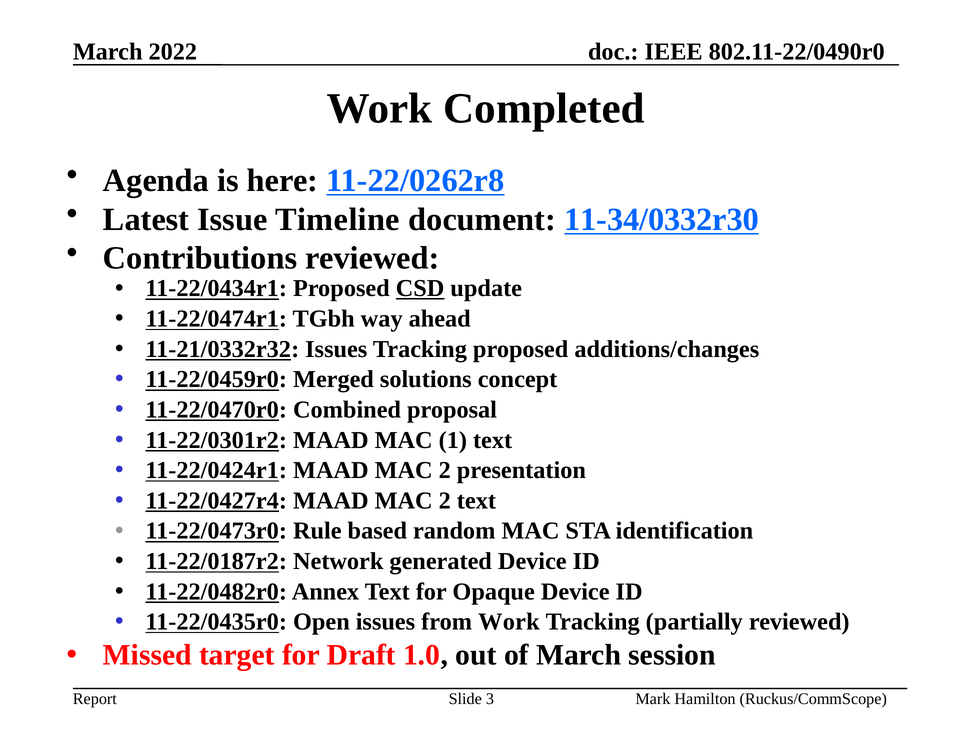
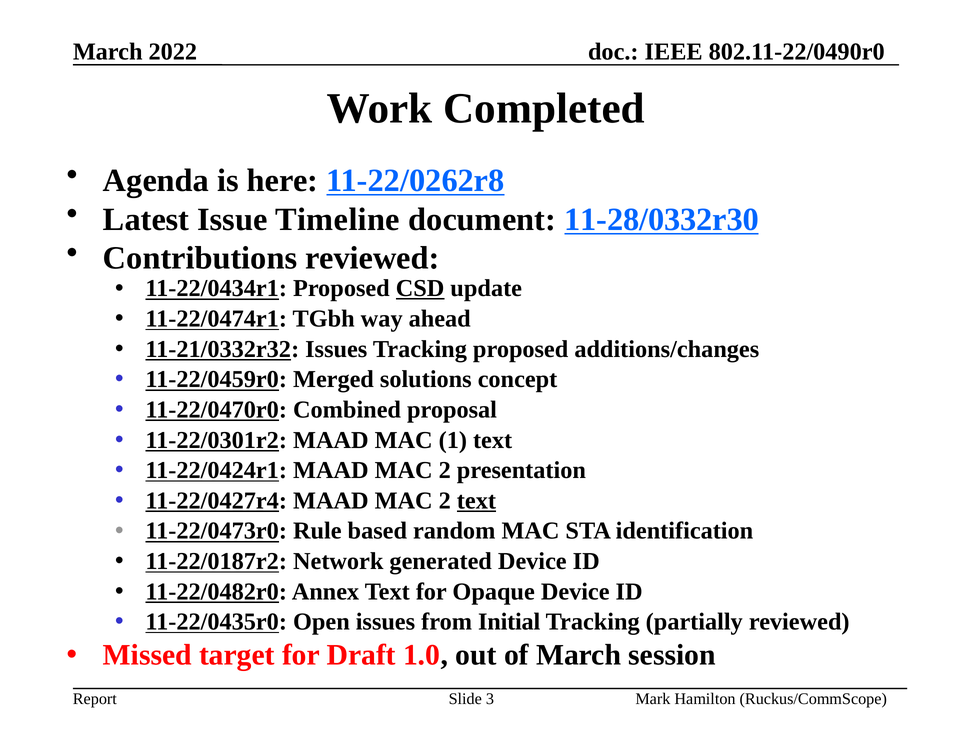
11-34/0332r30: 11-34/0332r30 -> 11-28/0332r30 (662, 219)
text underline: none -> present (476, 501)
from Work: Work -> Initial (509, 622)
